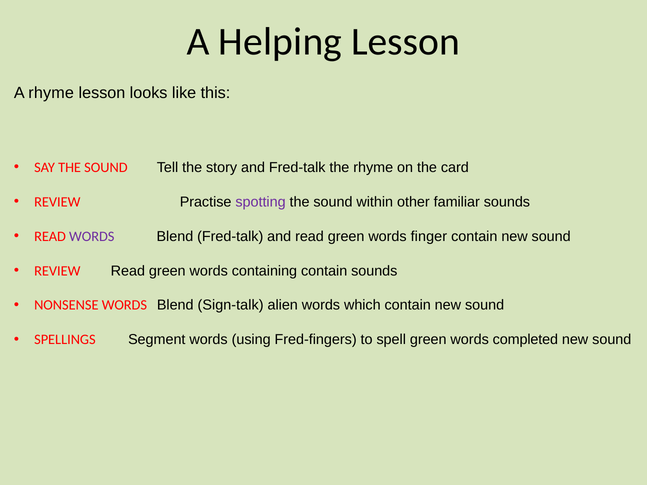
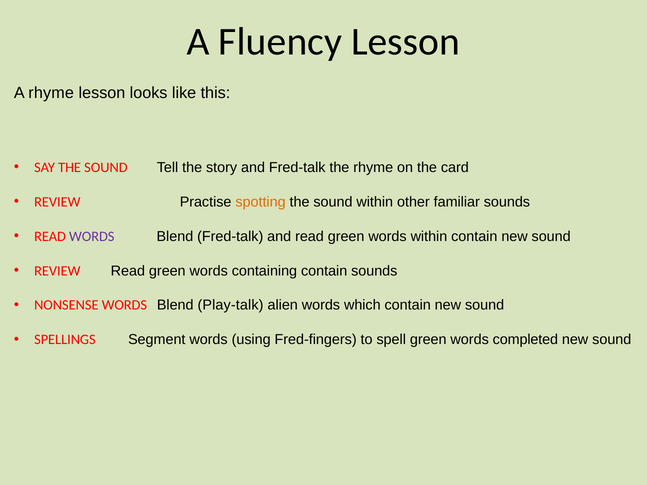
Helping: Helping -> Fluency (280, 42)
spotting colour: purple -> orange (261, 202)
words finger: finger -> within (429, 236)
Sign-talk: Sign-talk -> Play-talk (231, 305)
